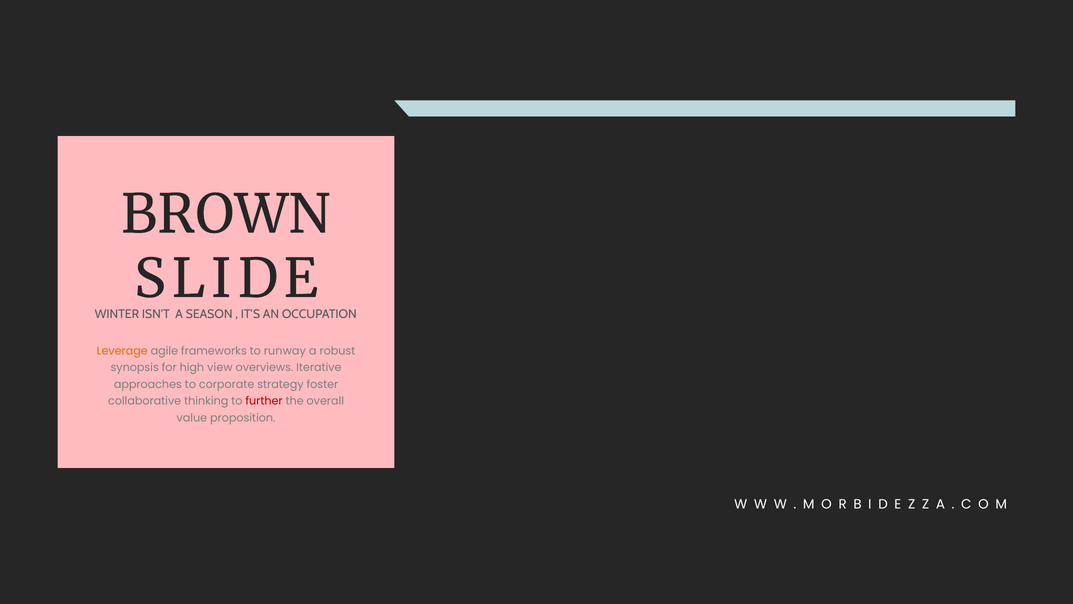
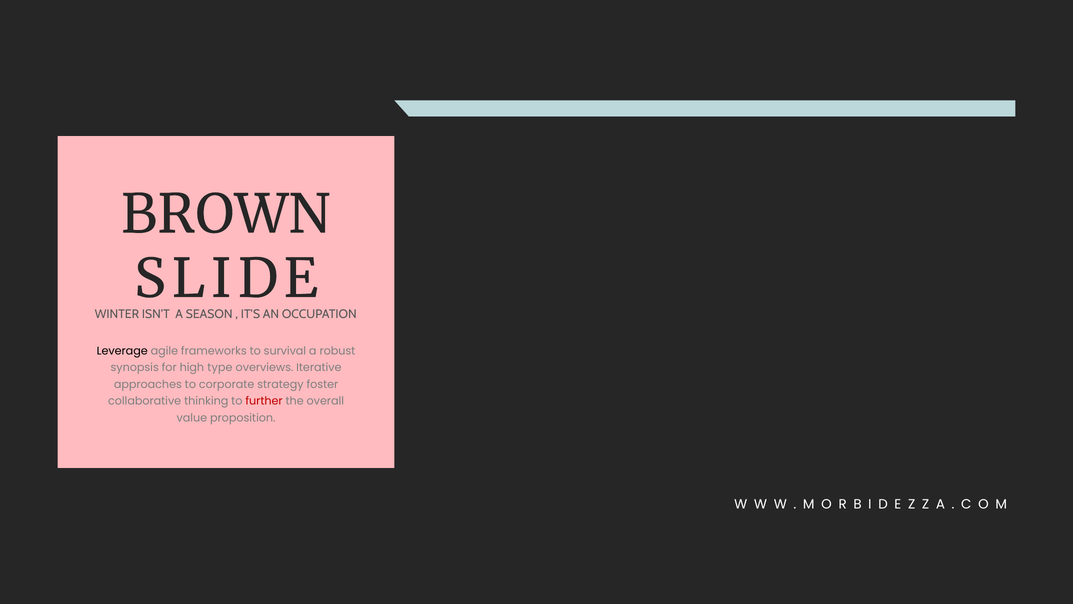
Leverage colour: orange -> black (122, 351)
runway: runway -> survival (285, 351)
view: view -> type (220, 367)
